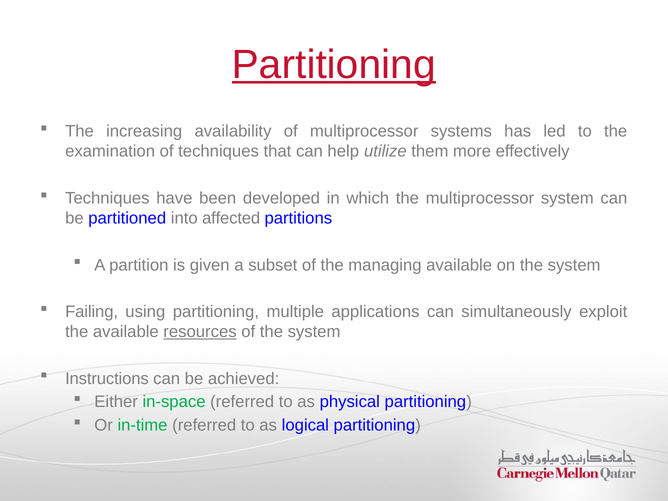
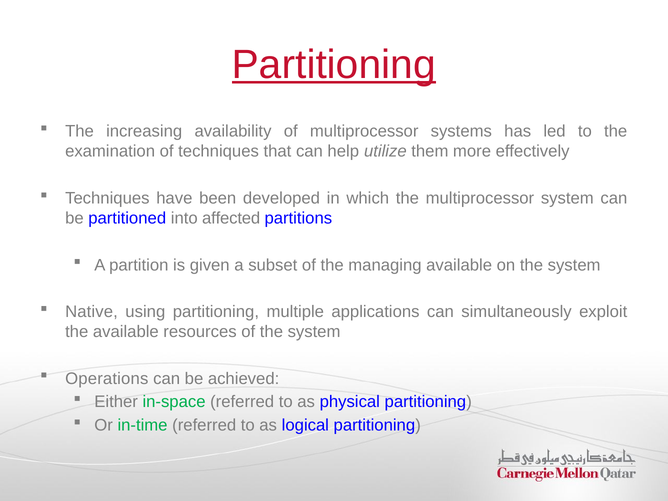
Failing: Failing -> Native (91, 312)
resources underline: present -> none (200, 332)
Instructions: Instructions -> Operations (107, 379)
